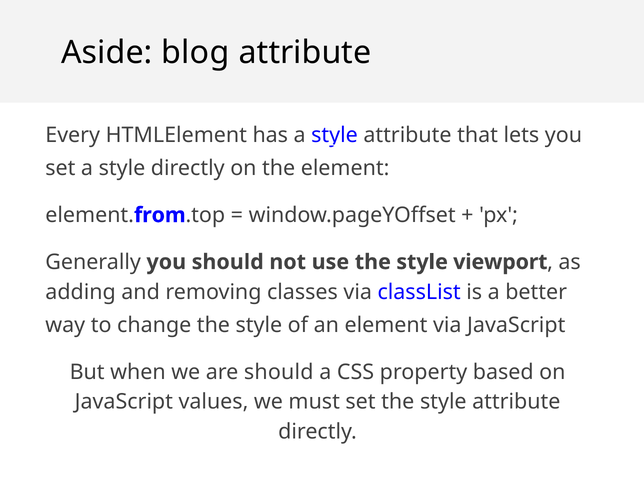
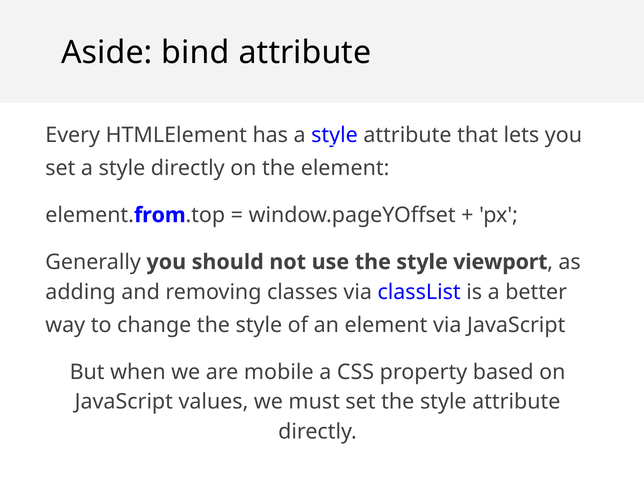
blog: blog -> bind (195, 52)
are should: should -> mobile (279, 372)
